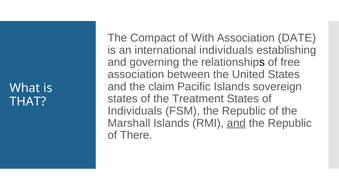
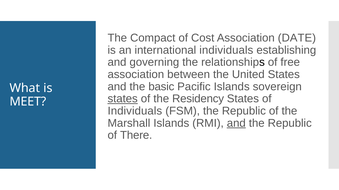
With: With -> Cost (203, 38)
claim: claim -> basic (161, 87)
states underline: none -> present (123, 99)
Treatment: Treatment -> Residency (198, 99)
THAT: THAT -> MEET (28, 102)
